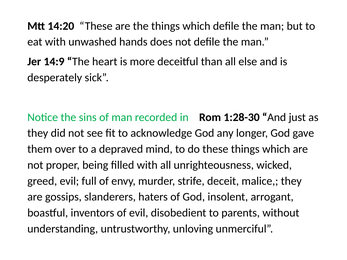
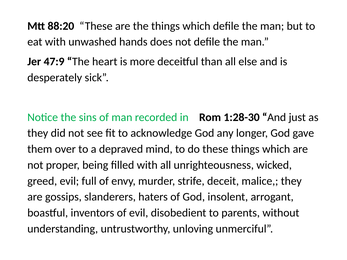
14:20: 14:20 -> 88:20 (61, 26)
14:9: 14:9 -> 47:9 (54, 62)
